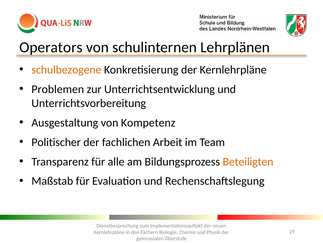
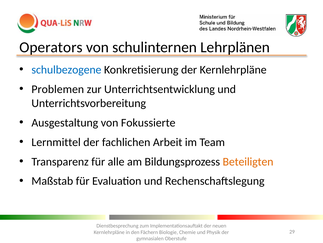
schulbezogene colour: orange -> blue (66, 70)
Kompetenz: Kompetenz -> Fokussierte (148, 122)
Politischer: Politischer -> Lernmittel (56, 142)
